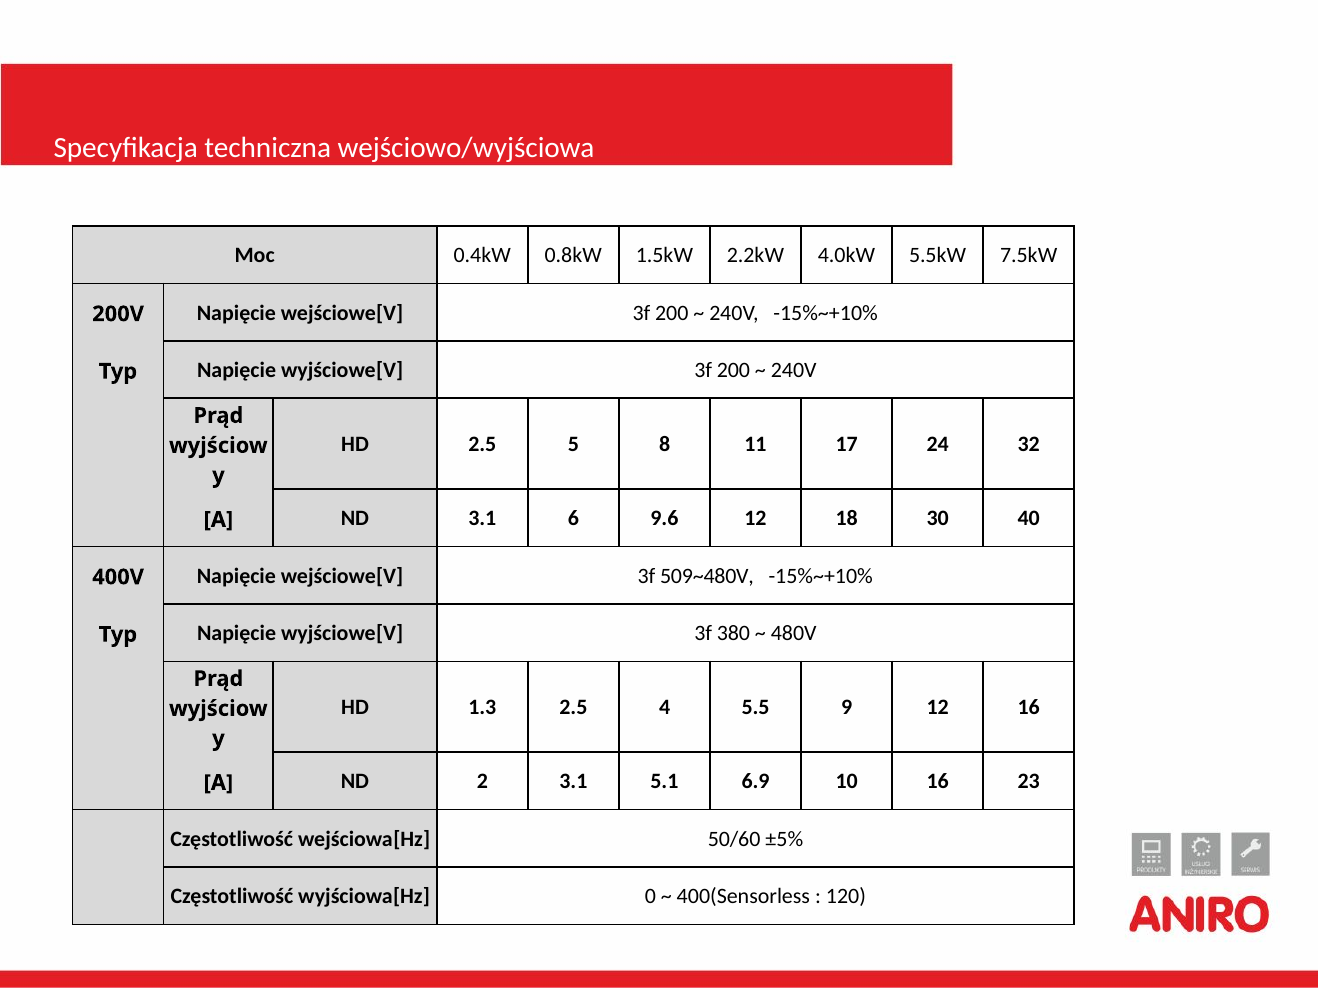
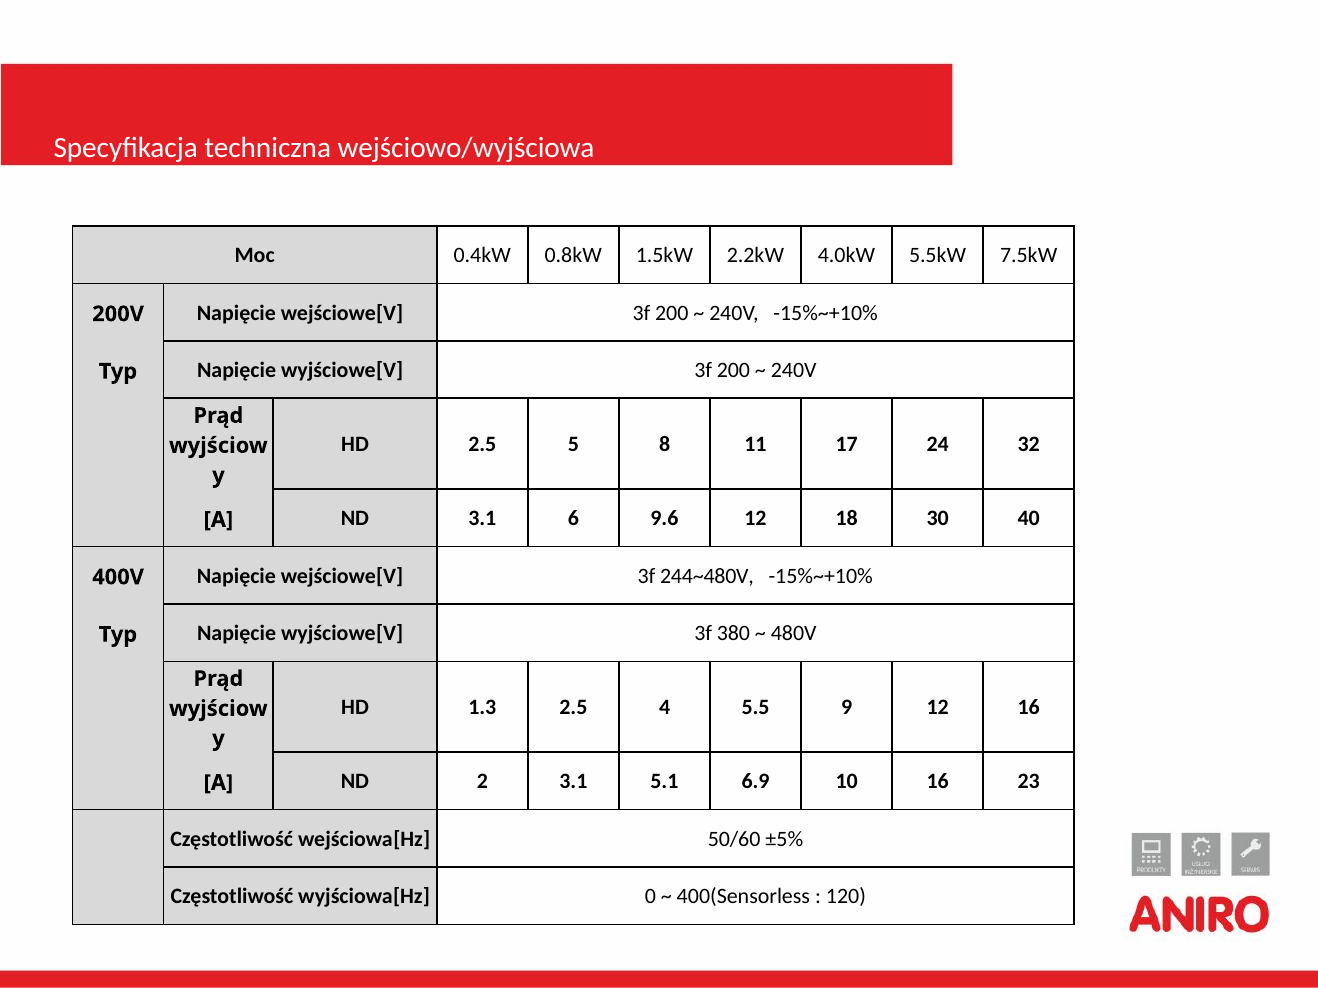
509~480V: 509~480V -> 244~480V (707, 576)
